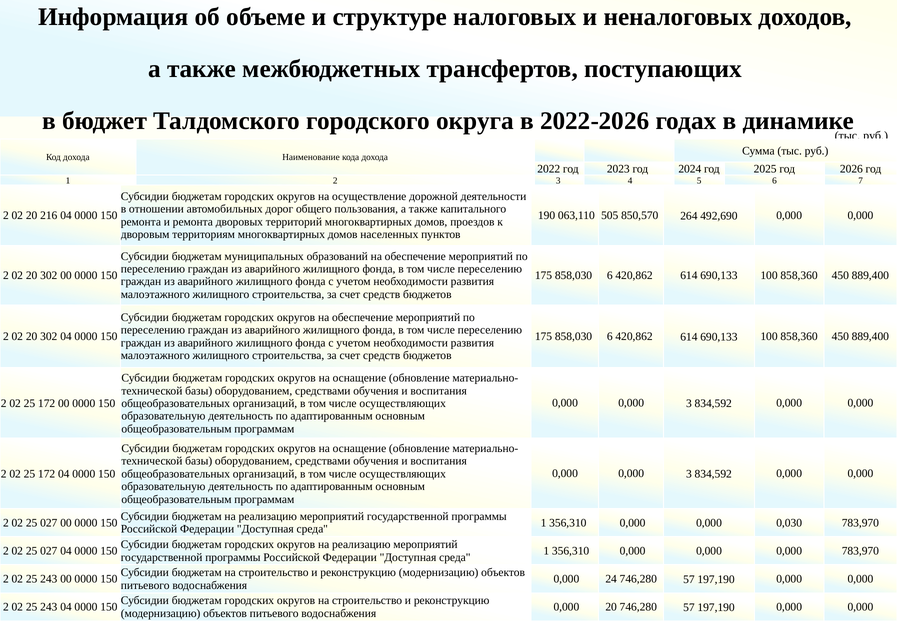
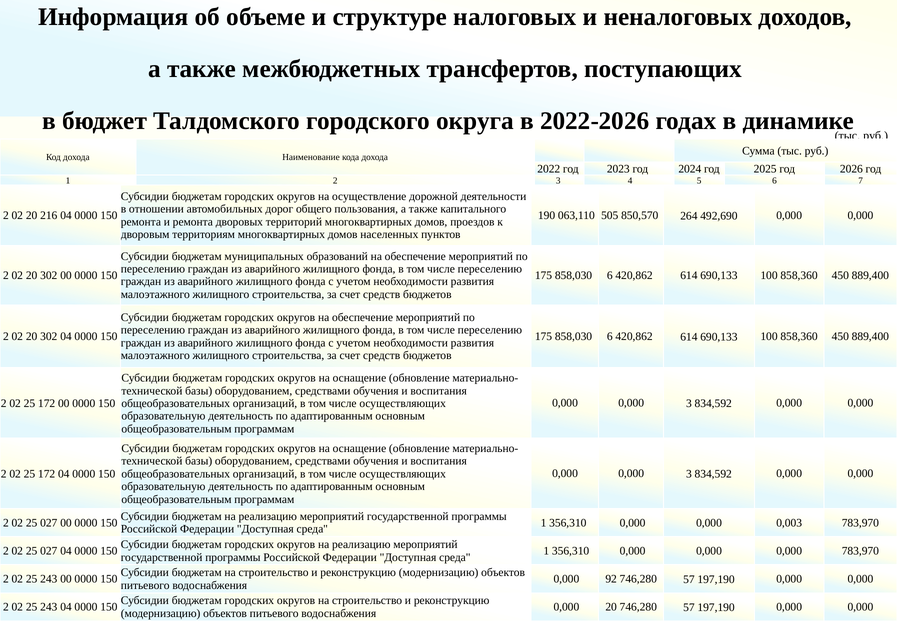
0,030: 0,030 -> 0,003 (789, 523)
24: 24 -> 92 (611, 579)
